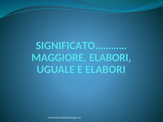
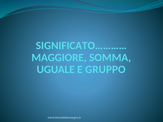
MAGGIORE ELABORI: ELABORI -> SOMMA (110, 58)
E ELABORI: ELABORI -> GRUPPO (105, 70)
